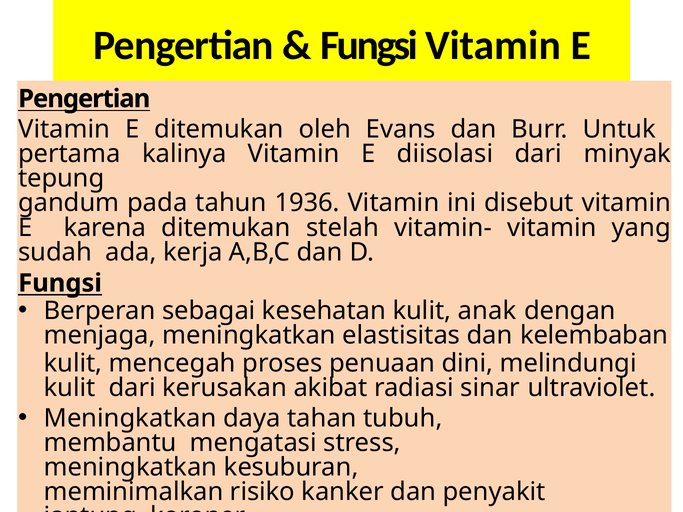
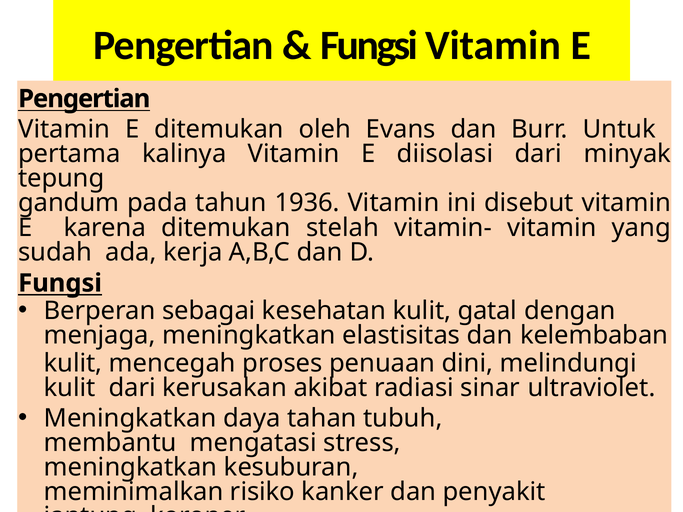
anak: anak -> gatal (487, 311)
